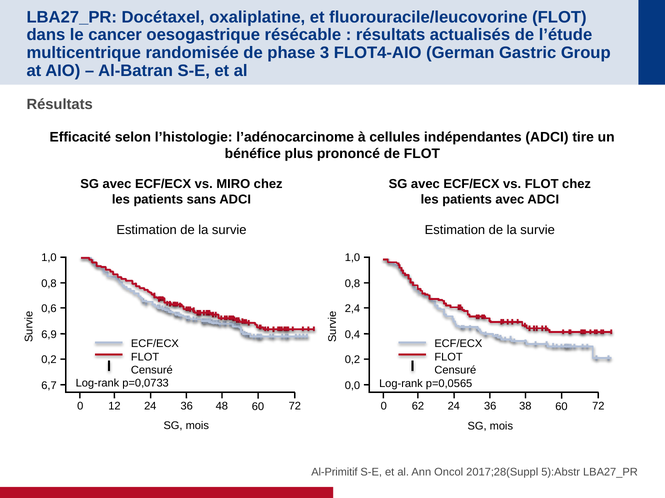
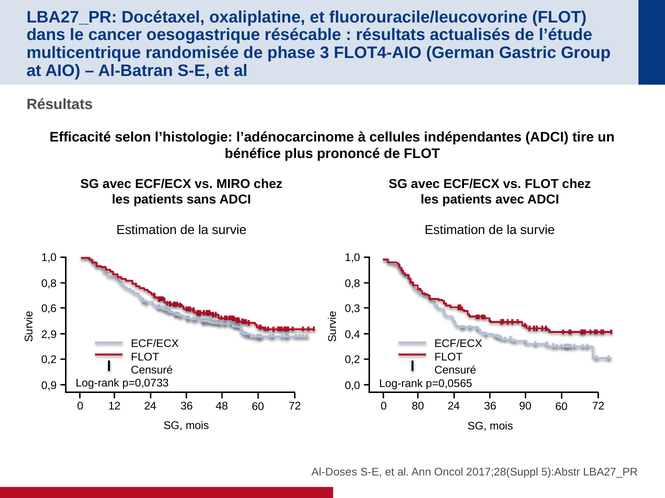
2,4: 2,4 -> 0,3 (352, 309)
6,9: 6,9 -> 2,9 (49, 335)
6,7: 6,7 -> 0,9 (49, 386)
62: 62 -> 80 (418, 407)
38: 38 -> 90 (525, 407)
Al-Primitif: Al-Primitif -> Al-Doses (334, 473)
